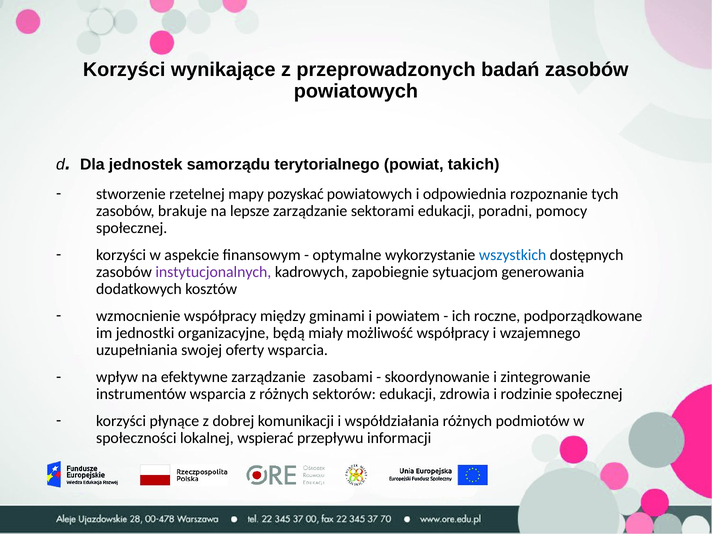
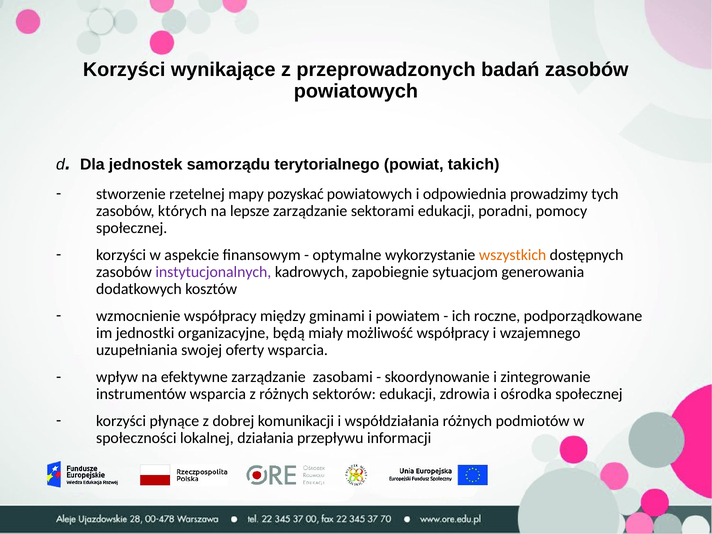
rozpoznanie: rozpoznanie -> prowadzimy (549, 194)
brakuje: brakuje -> których (183, 211)
wszystkich colour: blue -> orange (513, 255)
rodzinie: rodzinie -> ośrodka (526, 394)
wspierać: wspierać -> działania (265, 438)
